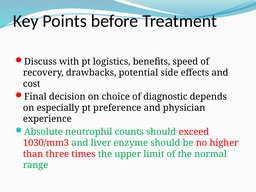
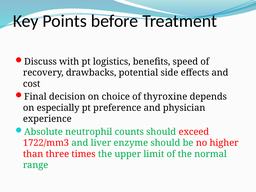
diagnostic: diagnostic -> thyroxine (165, 97)
1030/mm3: 1030/mm3 -> 1722/mm3 (46, 143)
